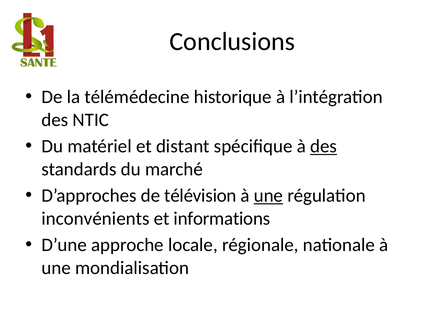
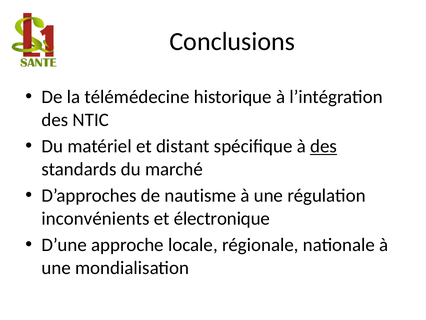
télévision: télévision -> nautisme (200, 195)
une underline: present -> none (268, 195)
informations: informations -> électronique (222, 218)
